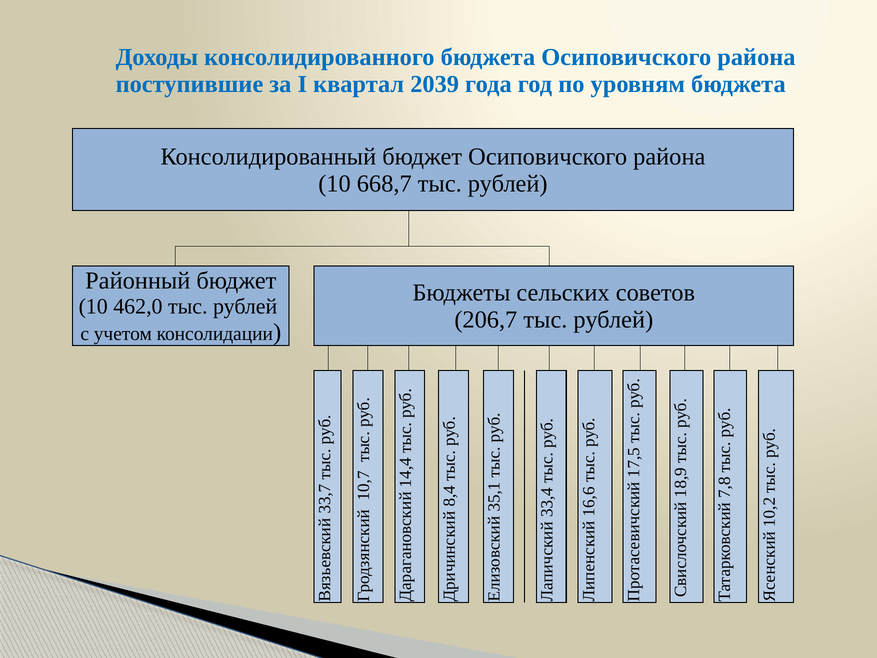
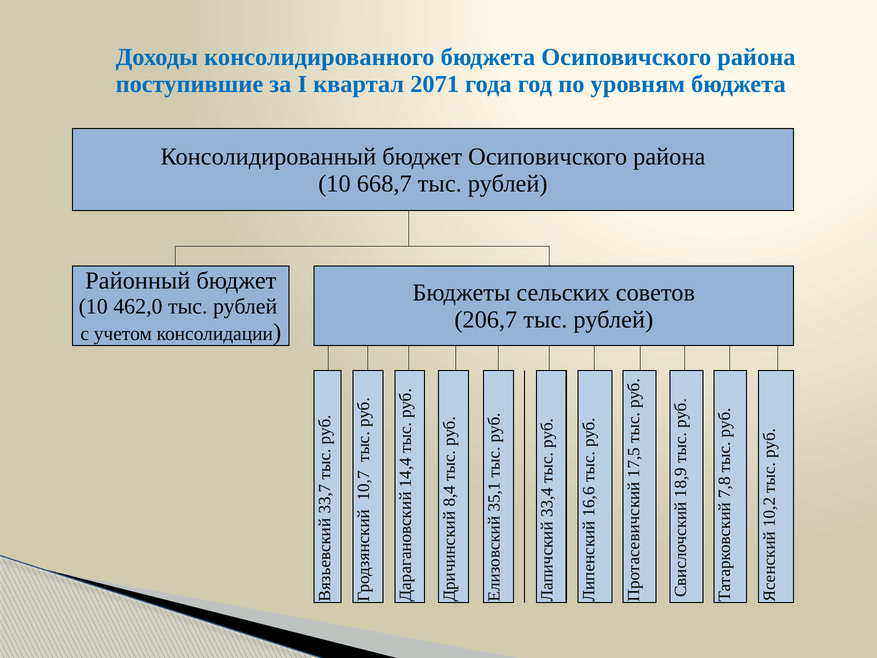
2039: 2039 -> 2071 (435, 84)
